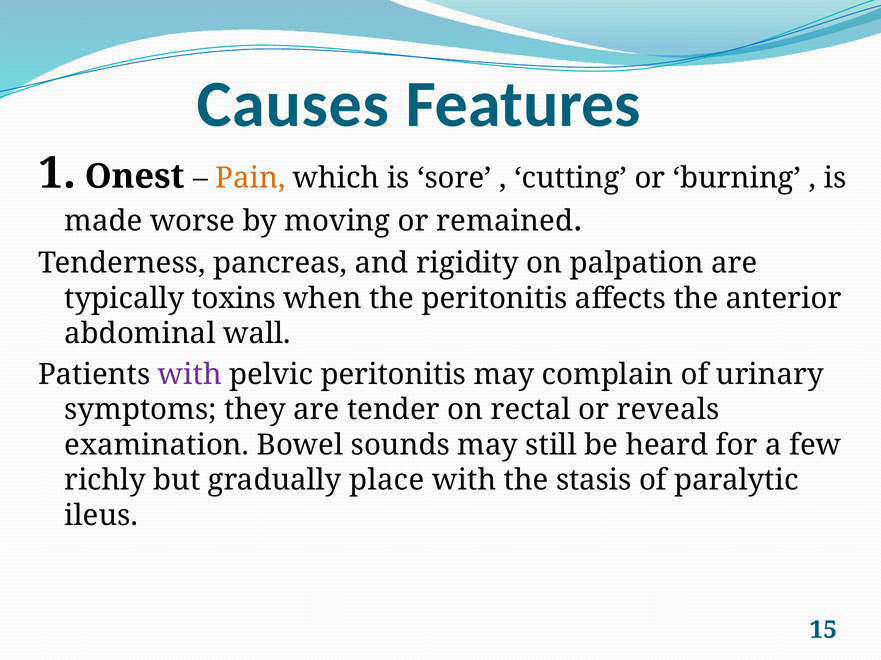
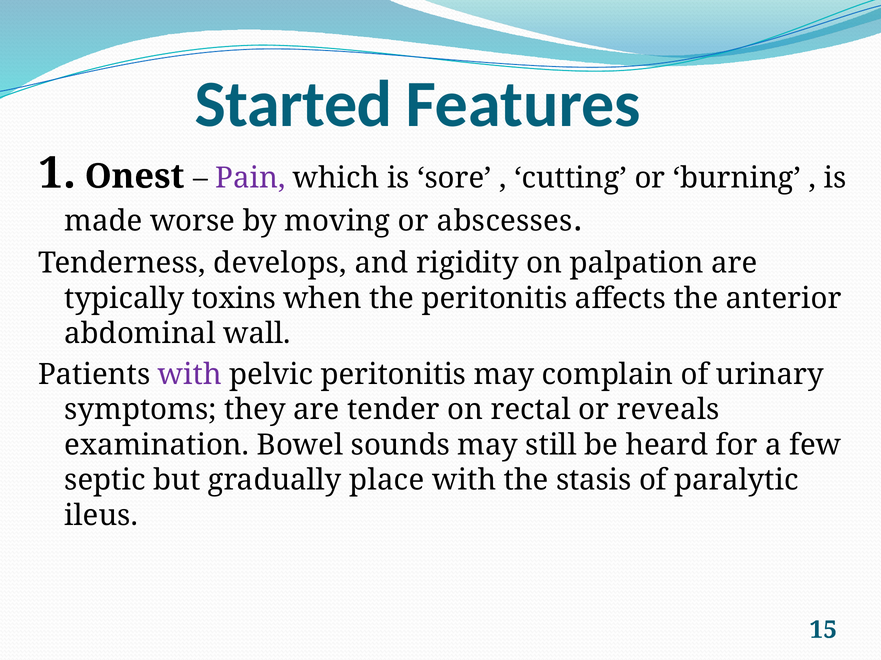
Causes: Causes -> Started (293, 104)
Pain colour: orange -> purple (250, 178)
remained: remained -> abscesses (505, 221)
pancreas: pancreas -> develops (280, 263)
richly: richly -> septic (105, 481)
